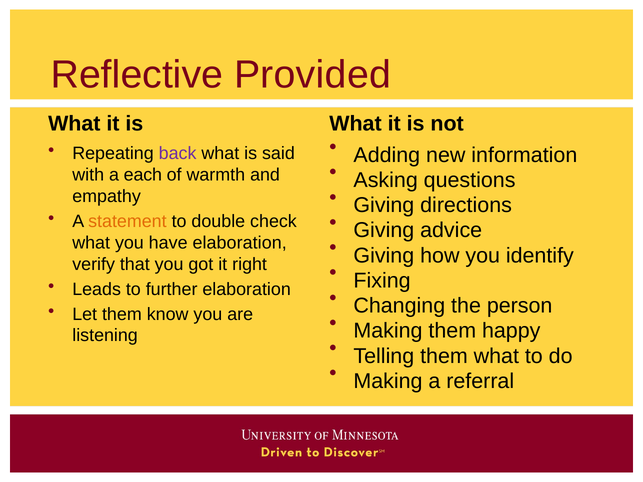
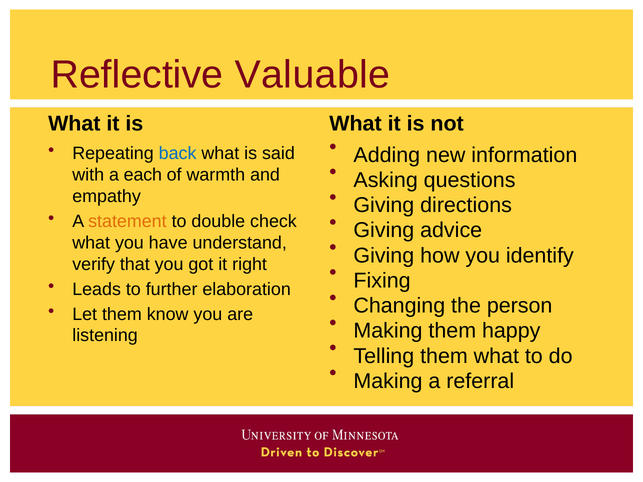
Provided: Provided -> Valuable (312, 75)
back colour: purple -> blue (178, 154)
have elaboration: elaboration -> understand (240, 243)
